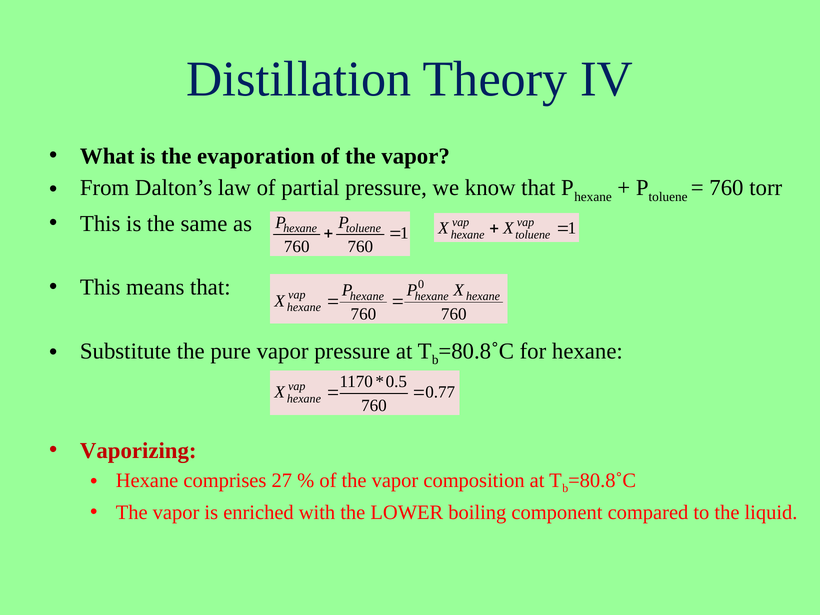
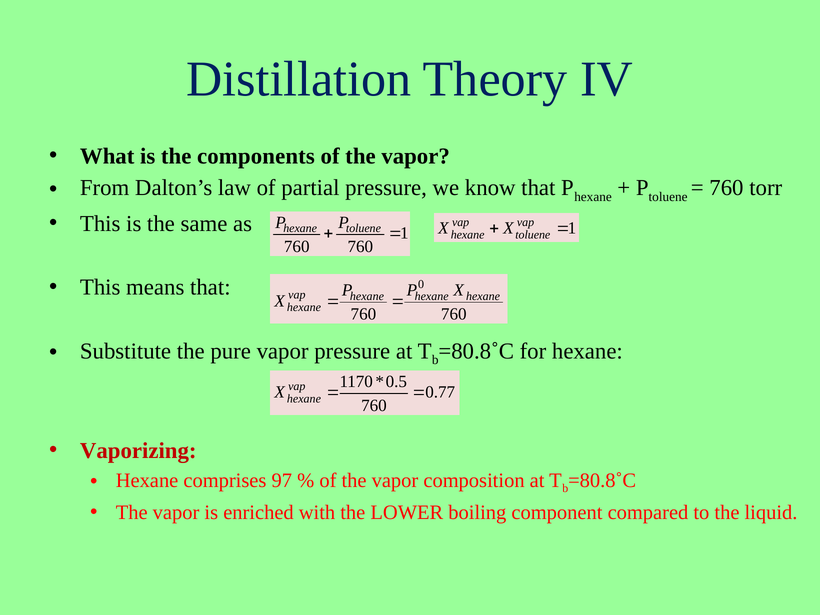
evaporation: evaporation -> components (256, 156)
27: 27 -> 97 (282, 480)
